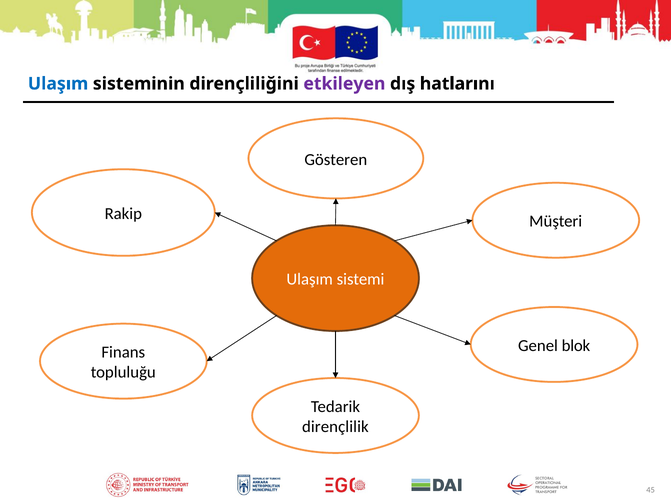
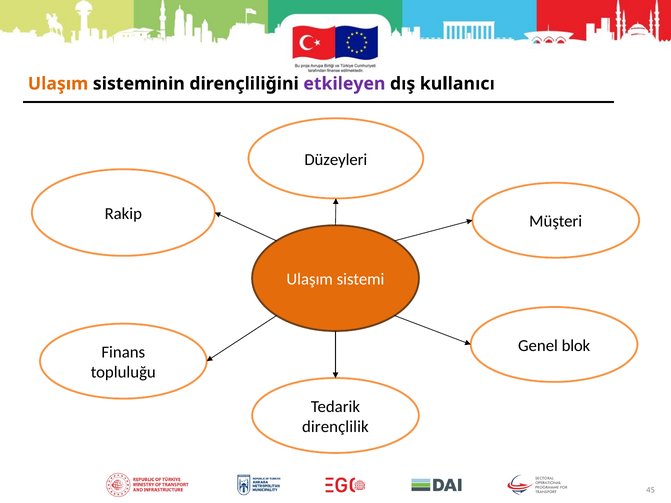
Ulaşım colour: blue -> orange (58, 84)
hatlarını: hatlarını -> kullanıcı (457, 84)
Gösteren: Gösteren -> Düzeyleri (336, 160)
